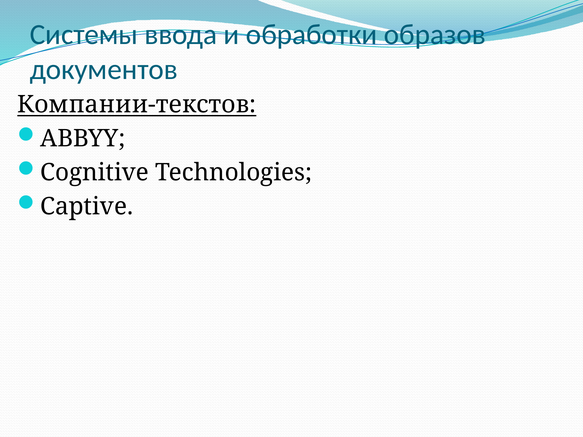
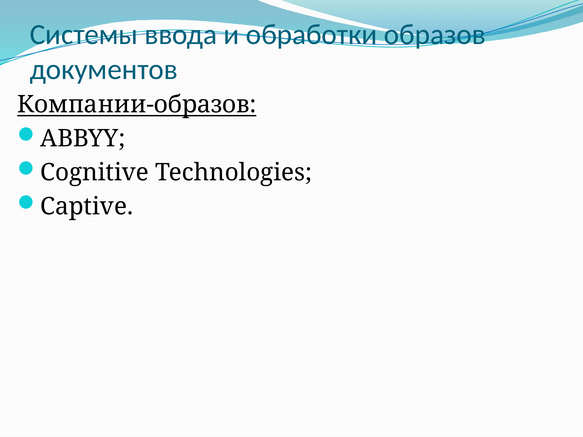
Компании-текстов: Компании-текстов -> Компании-образов (137, 105)
